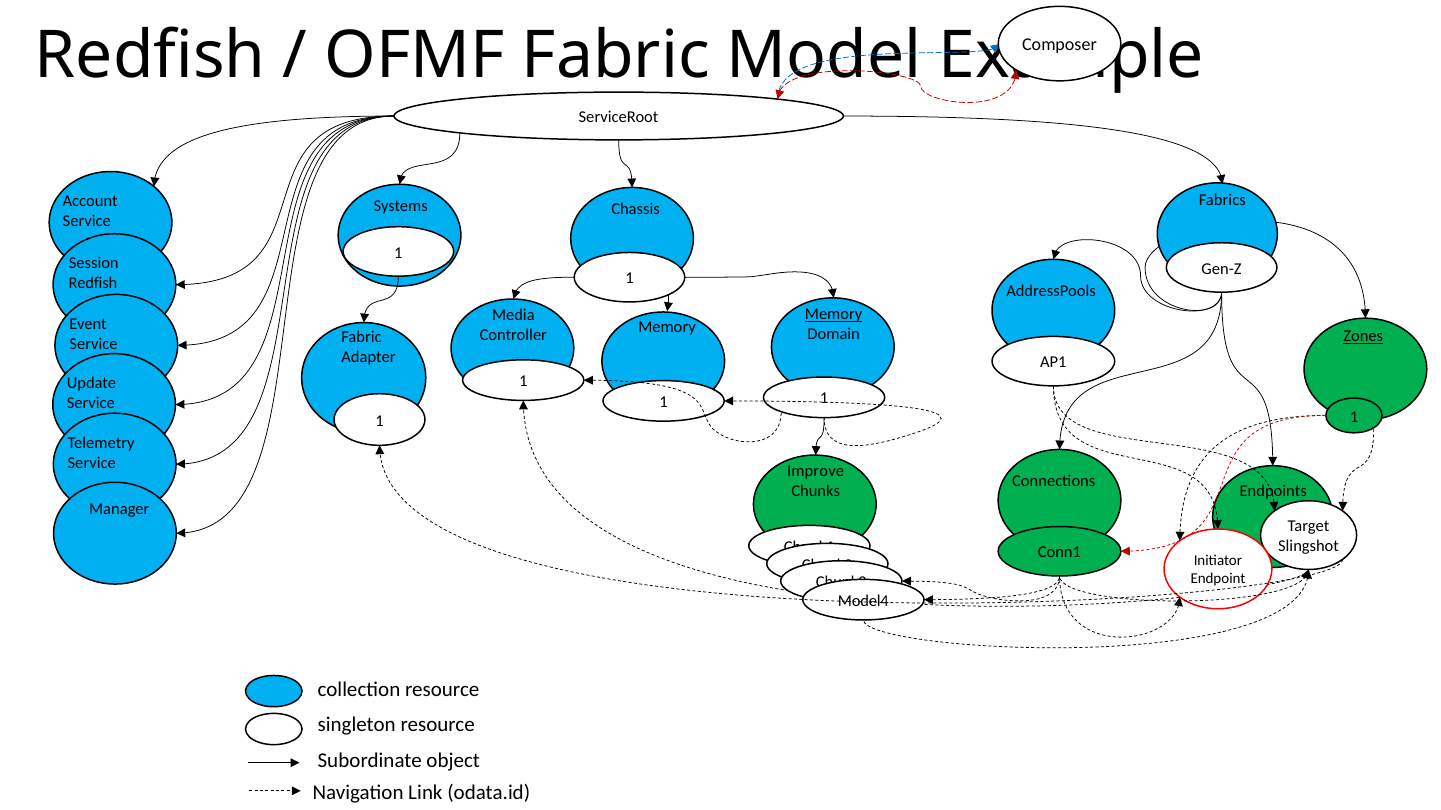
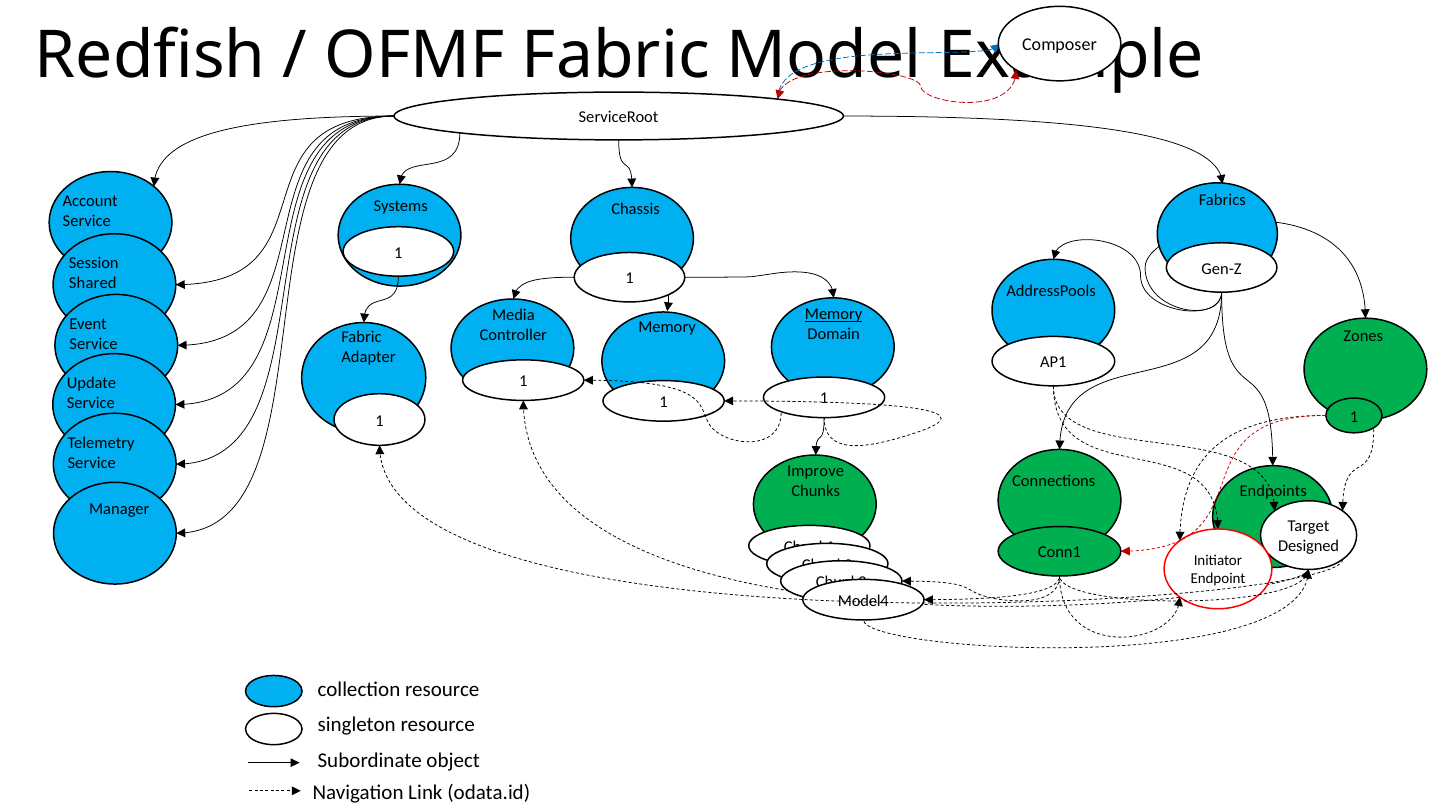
Redfish: Redfish -> Shared (93, 283)
Zones underline: present -> none (1363, 337)
Slingshot: Slingshot -> Designed (1309, 546)
